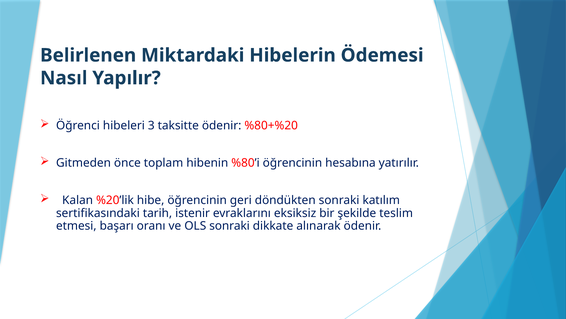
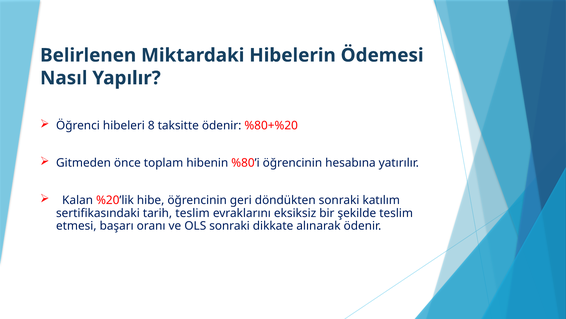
3: 3 -> 8 (151, 125)
tarih istenir: istenir -> teslim (193, 213)
